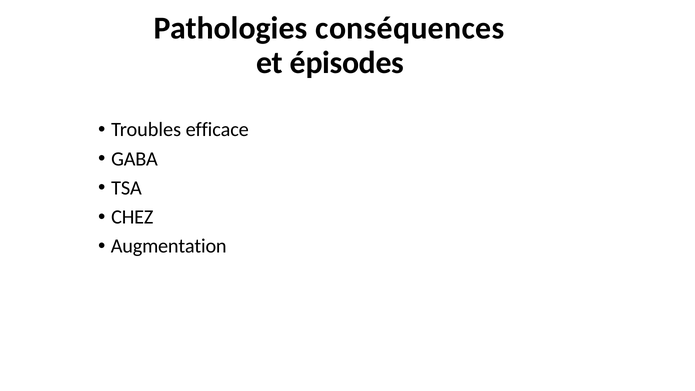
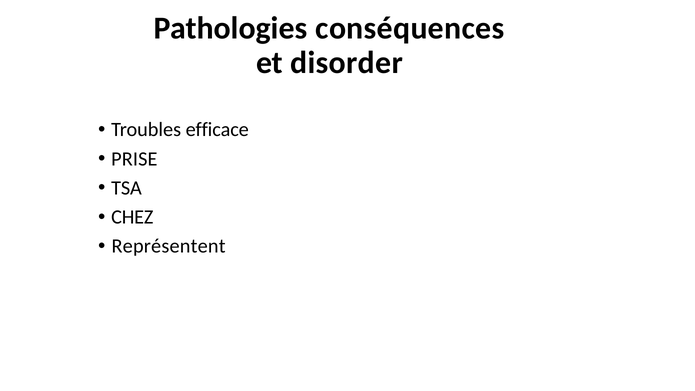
épisodes: épisodes -> disorder (347, 63)
GABA: GABA -> PRISE (134, 159)
Augmentation: Augmentation -> Représentent (169, 246)
